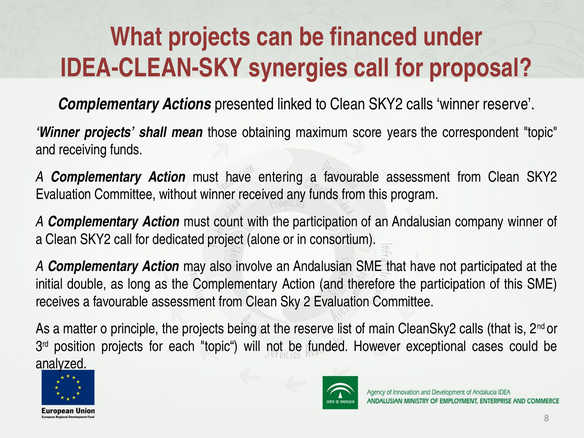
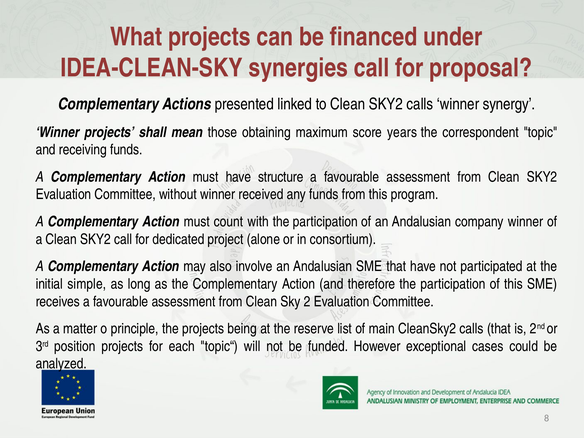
winner reserve: reserve -> synergy (509, 104)
entering: entering -> structure (281, 177)
double: double -> simple (87, 284)
